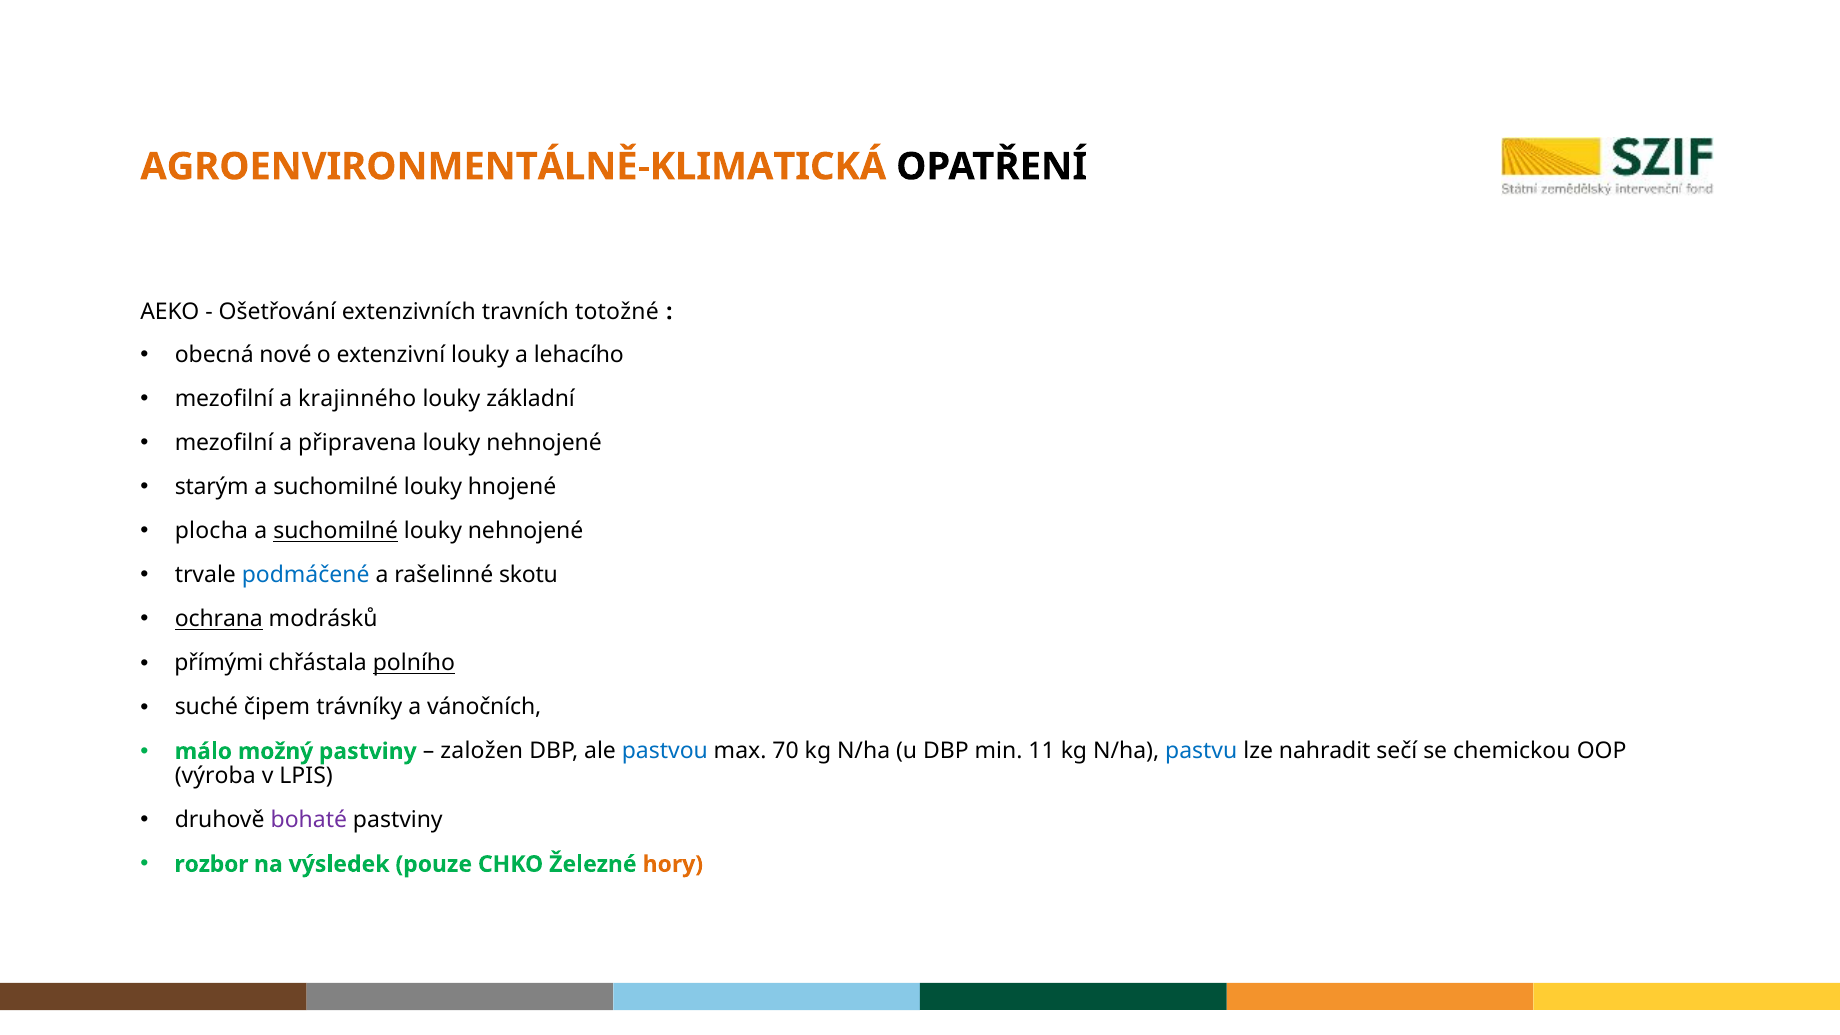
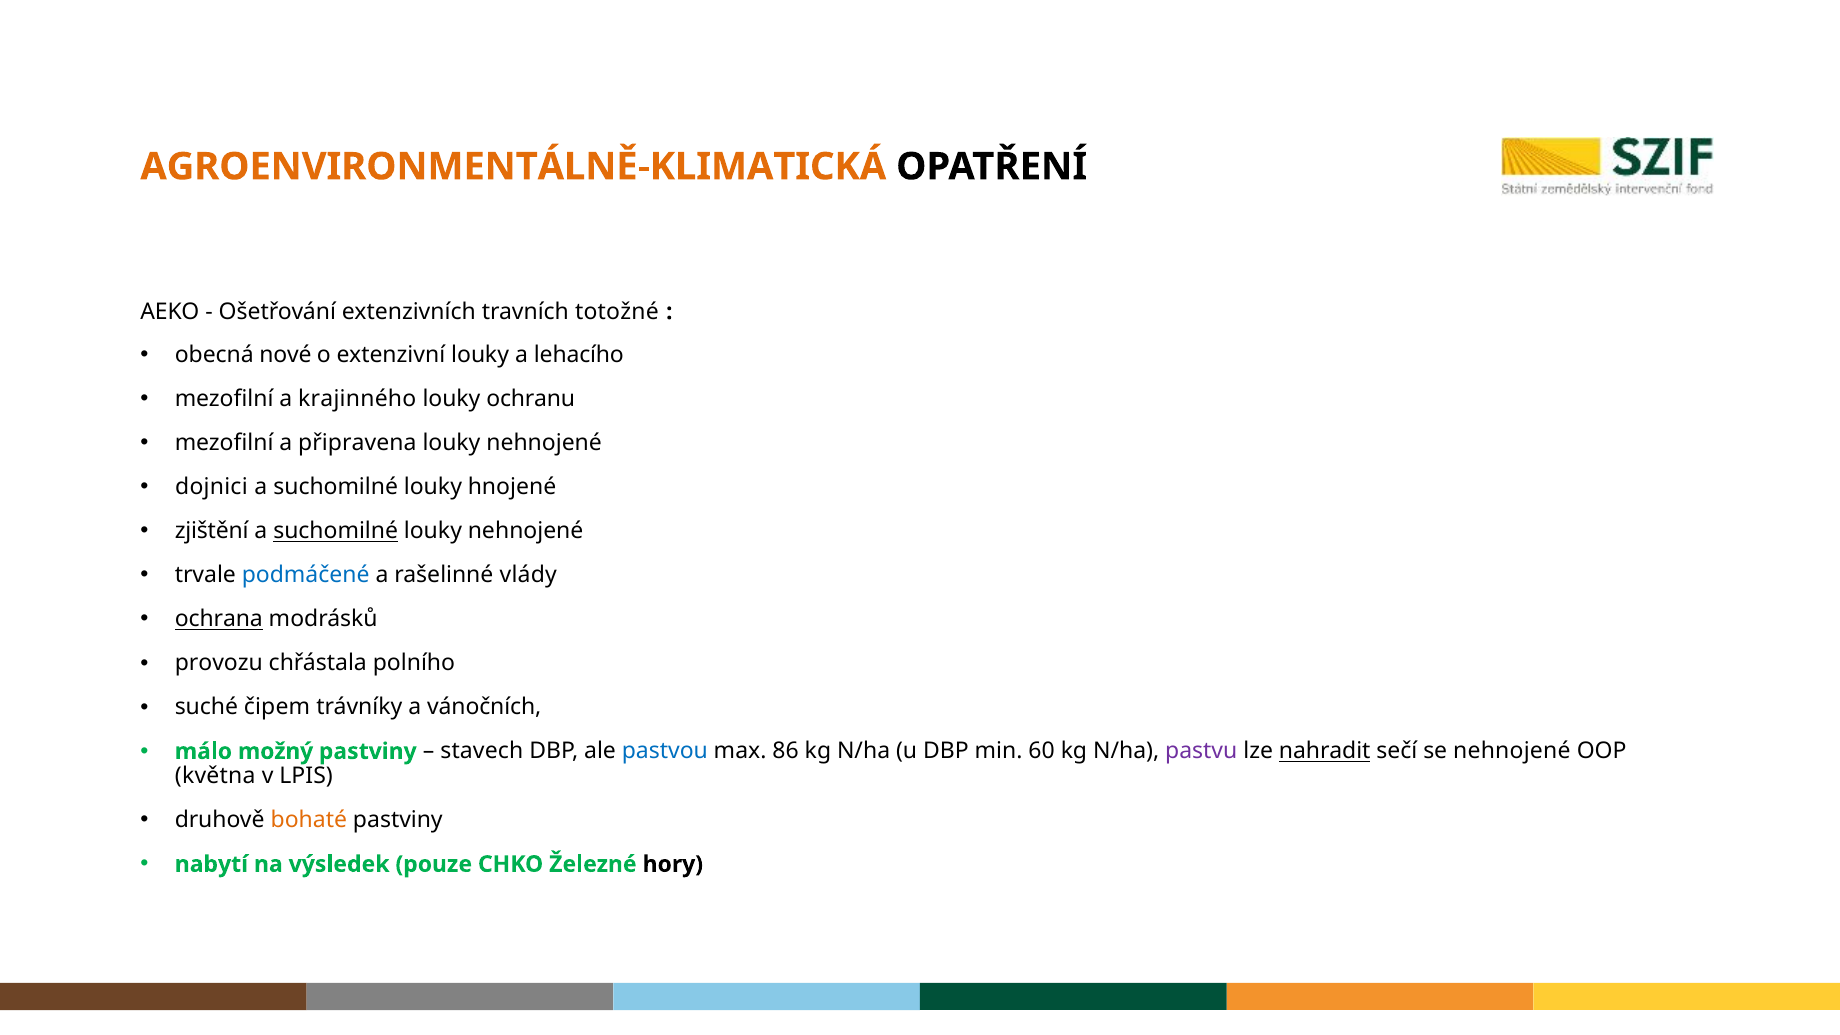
základní: základní -> ochranu (531, 399)
starým: starým -> dojnici (211, 487)
plocha: plocha -> zjištění (212, 531)
skotu: skotu -> vlády (528, 575)
přímými: přímými -> provozu (219, 663)
polního underline: present -> none (414, 663)
založen: založen -> stavech (482, 751)
70: 70 -> 86 (786, 751)
11: 11 -> 60 (1042, 751)
pastvu colour: blue -> purple (1201, 751)
nahradit underline: none -> present (1325, 751)
se chemickou: chemickou -> nehnojené (1512, 751)
výroba: výroba -> května (215, 776)
bohaté colour: purple -> orange (309, 820)
rozbor: rozbor -> nabytí (211, 864)
hory colour: orange -> black (673, 864)
